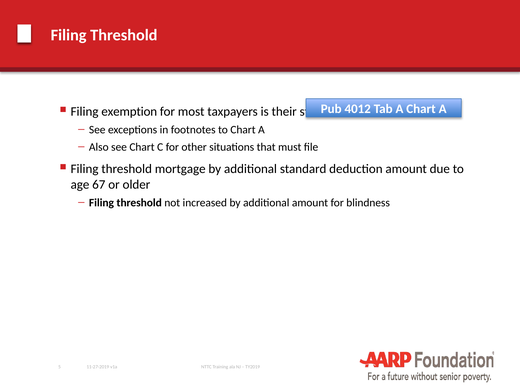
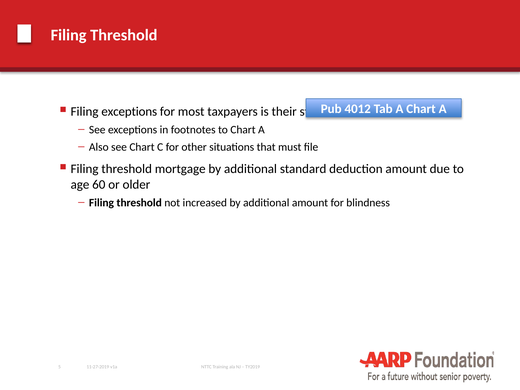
Filing exemption: exemption -> exceptions (129, 111)
67: 67 -> 60 (99, 185)
